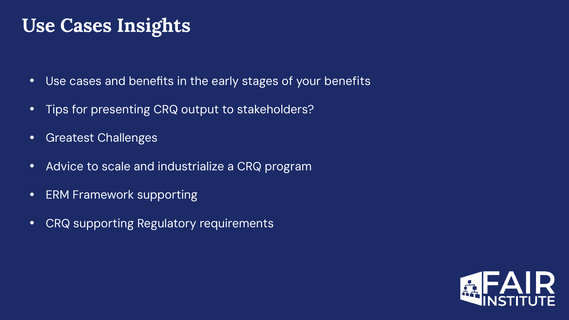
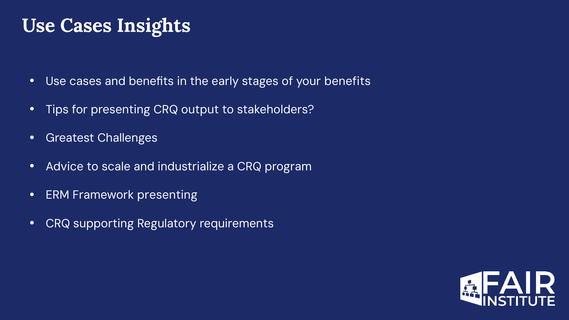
Framework supporting: supporting -> presenting (167, 195)
